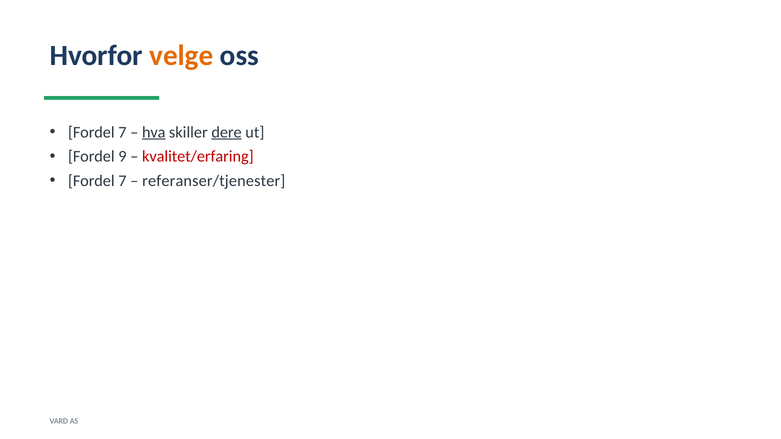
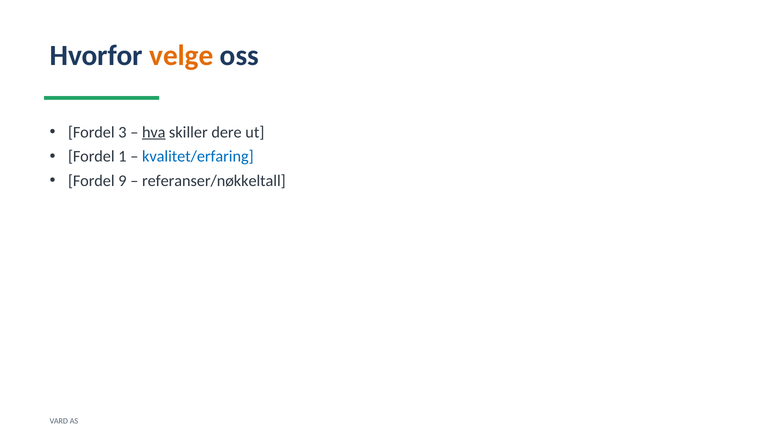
7: 7 -> 3 (122, 132)
dere underline: present -> none (227, 132)
9: 9 -> 1 (122, 157)
kvalitet/erfaring colour: red -> blue (198, 157)
7: 7 -> 9 (122, 181)
referanser/tjenester: referanser/tjenester -> referanser/nøkkeltall (214, 181)
